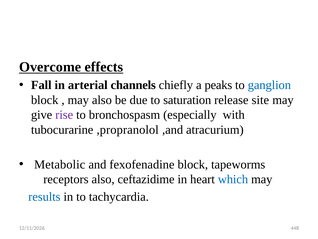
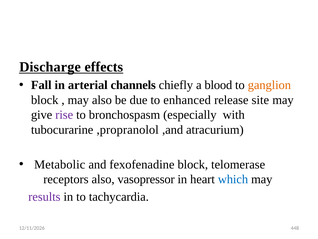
Overcome: Overcome -> Discharge (50, 67)
peaks: peaks -> blood (218, 85)
ganglion colour: blue -> orange (269, 85)
saturation: saturation -> enhanced (187, 100)
tapeworms: tapeworms -> telomerase (238, 164)
ceftazidime: ceftazidime -> vasopressor (146, 179)
results colour: blue -> purple (44, 196)
